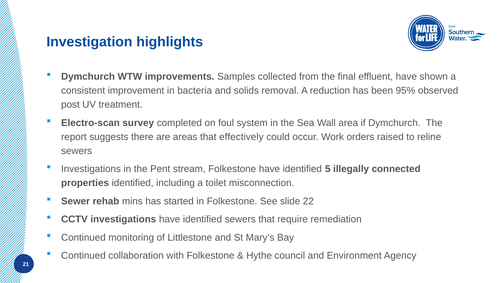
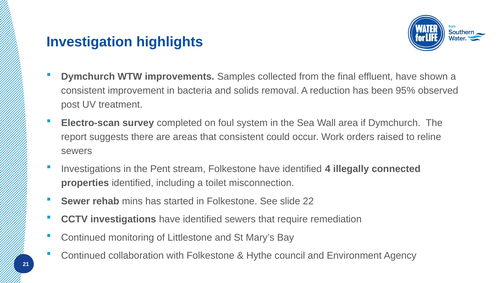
that effectively: effectively -> consistent (241, 137)
5: 5 -> 4 (328, 169)
